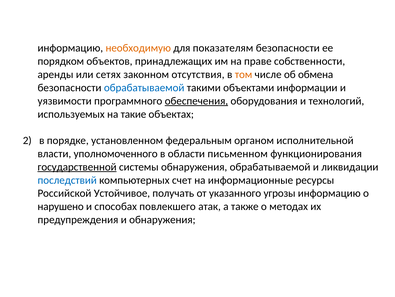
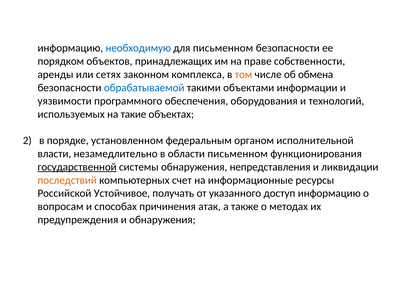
необходимую colour: orange -> blue (138, 48)
для показателям: показателям -> письменном (223, 48)
отсутствия: отсутствия -> комплекса (198, 74)
обеспечения underline: present -> none (196, 101)
уполномоченного: уполномоченного -> незамедлительно (116, 153)
обнаружения обрабатываемой: обрабатываемой -> непредставления (270, 167)
последствий colour: blue -> orange (67, 180)
угрозы: угрозы -> доступ (279, 193)
нарушено: нарушено -> вопросам (61, 206)
повлекшего: повлекшего -> причинения (168, 206)
